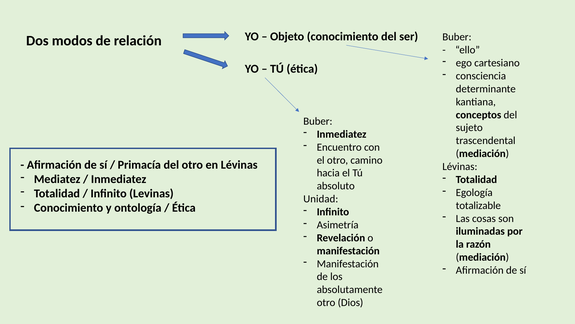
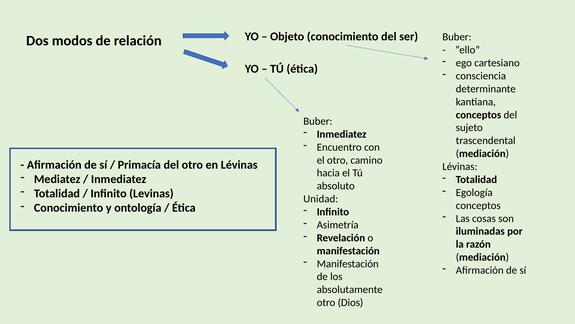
totalizable: totalizable -> conceptos (478, 205)
